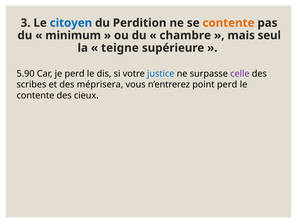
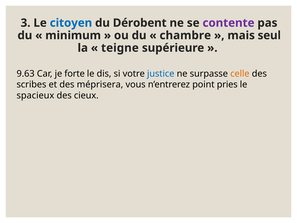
Perdition: Perdition -> Dérobent (140, 23)
contente colour: orange -> purple (229, 23)
5.90: 5.90 -> 9.63 (26, 74)
je perd: perd -> forte (75, 74)
celle colour: purple -> orange (240, 74)
point perd: perd -> pries (227, 85)
contente: contente -> spacieux (35, 95)
